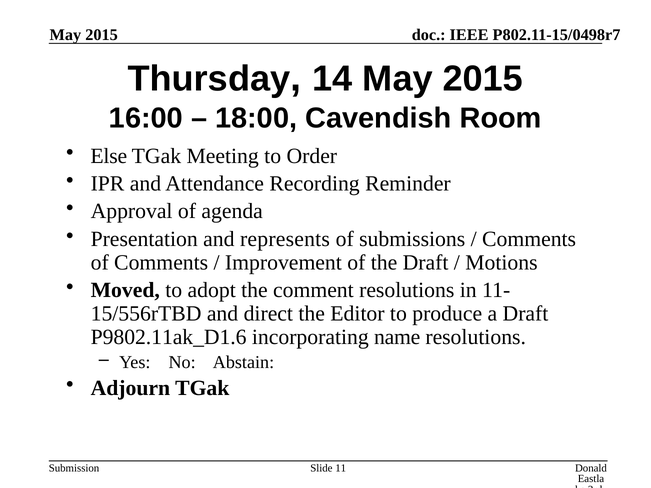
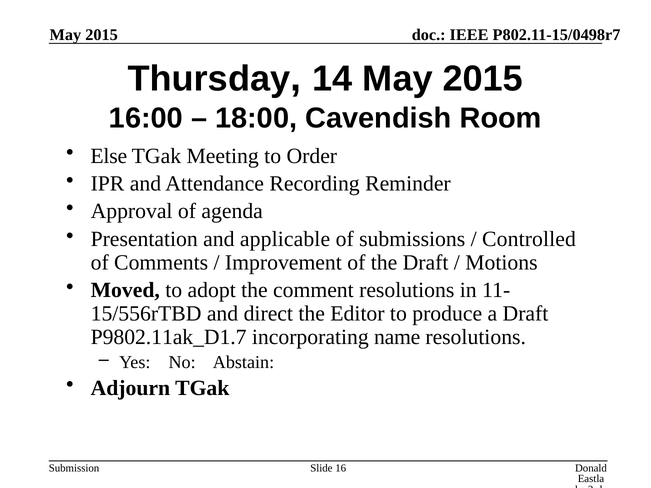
represents: represents -> applicable (285, 239)
Comments: Comments -> Controlled (529, 239)
P9802.11ak_D1.6: P9802.11ak_D1.6 -> P9802.11ak_D1.7 (169, 337)
11: 11 -> 16 (341, 468)
